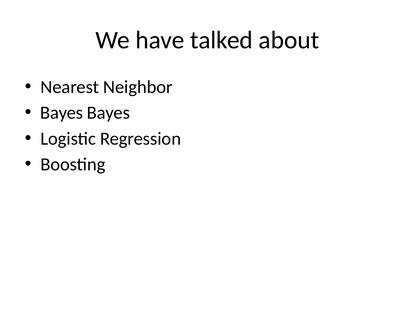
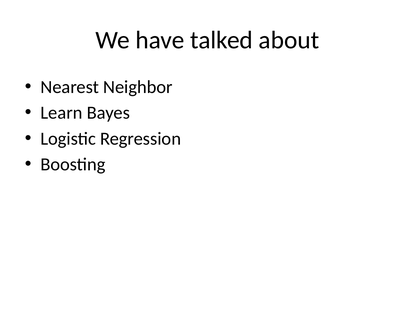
Bayes: Bayes -> Learn (62, 113)
